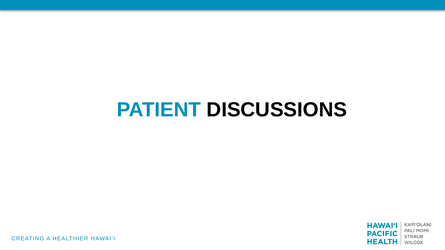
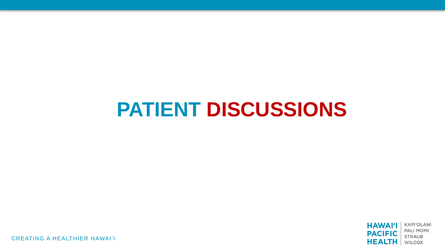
DISCUSSIONS colour: black -> red (277, 110)
